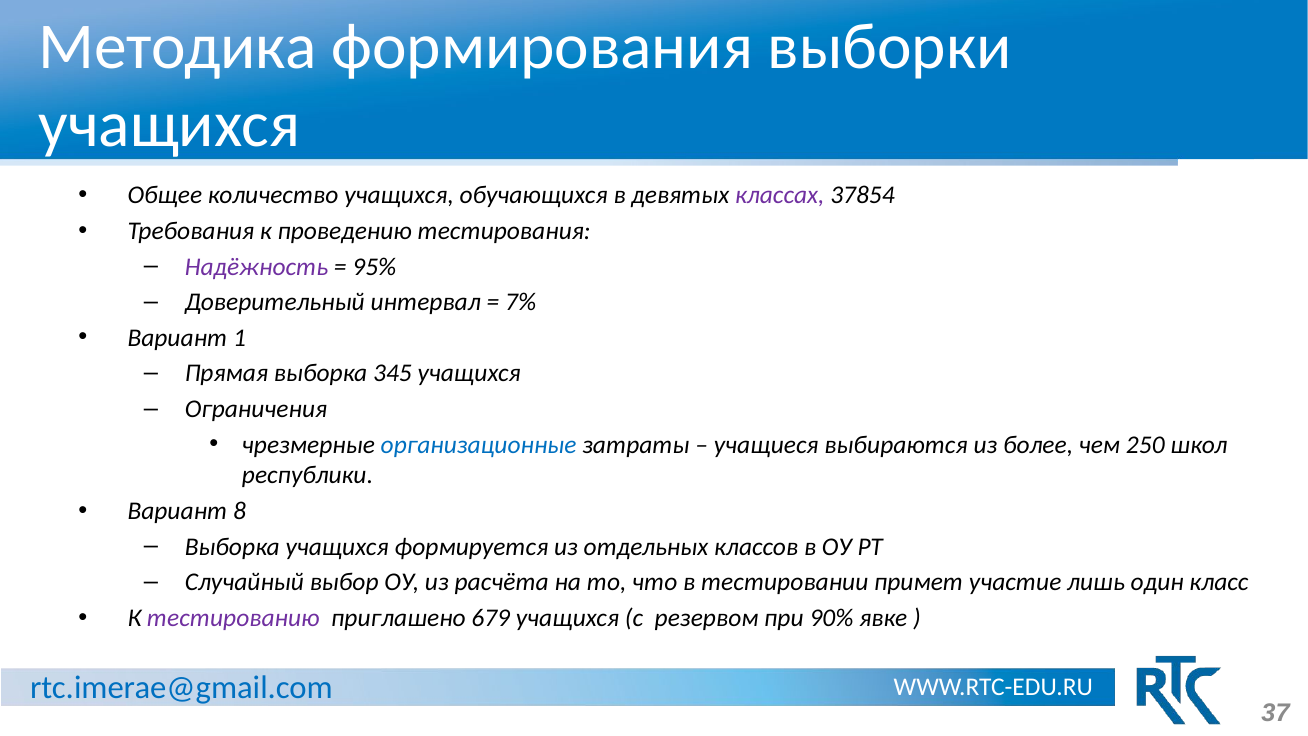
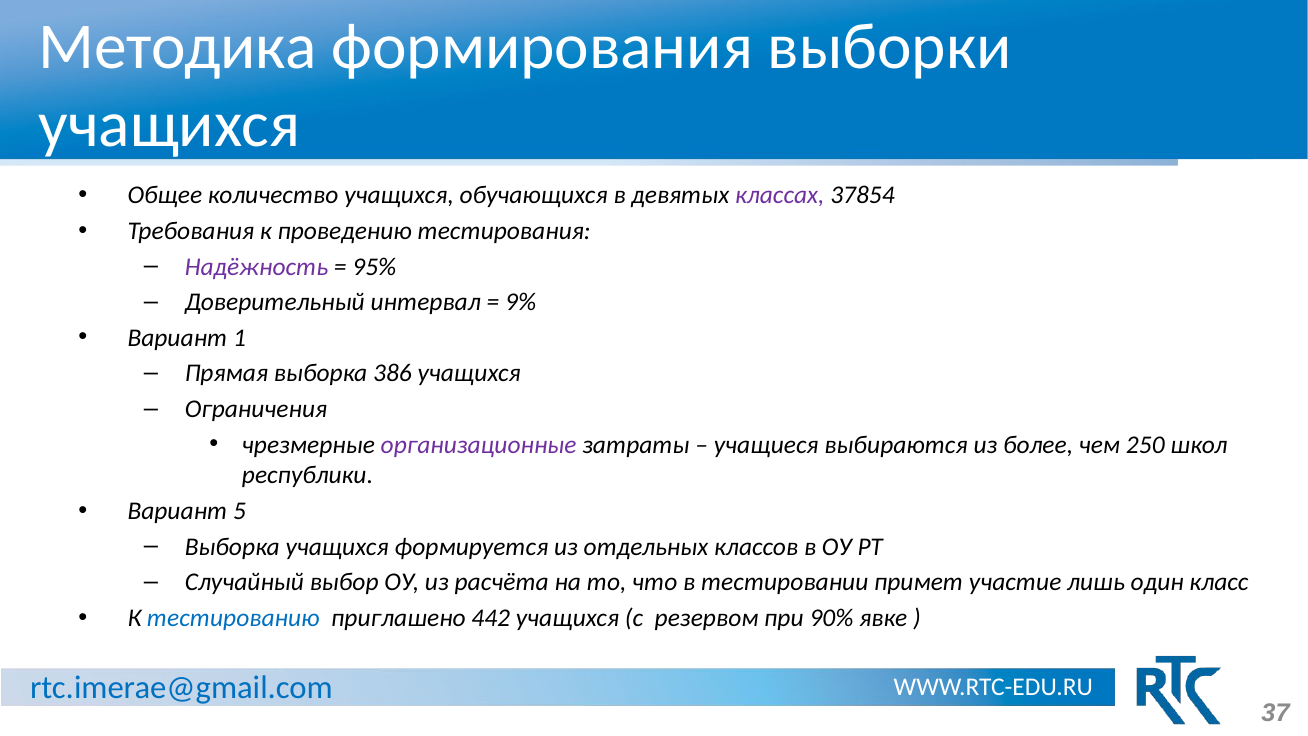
7%: 7% -> 9% (521, 302)
345: 345 -> 386 (392, 373)
организационные colour: blue -> purple (479, 445)
8: 8 -> 5 (239, 511)
тестированию colour: purple -> blue (233, 618)
679: 679 -> 442 (491, 618)
